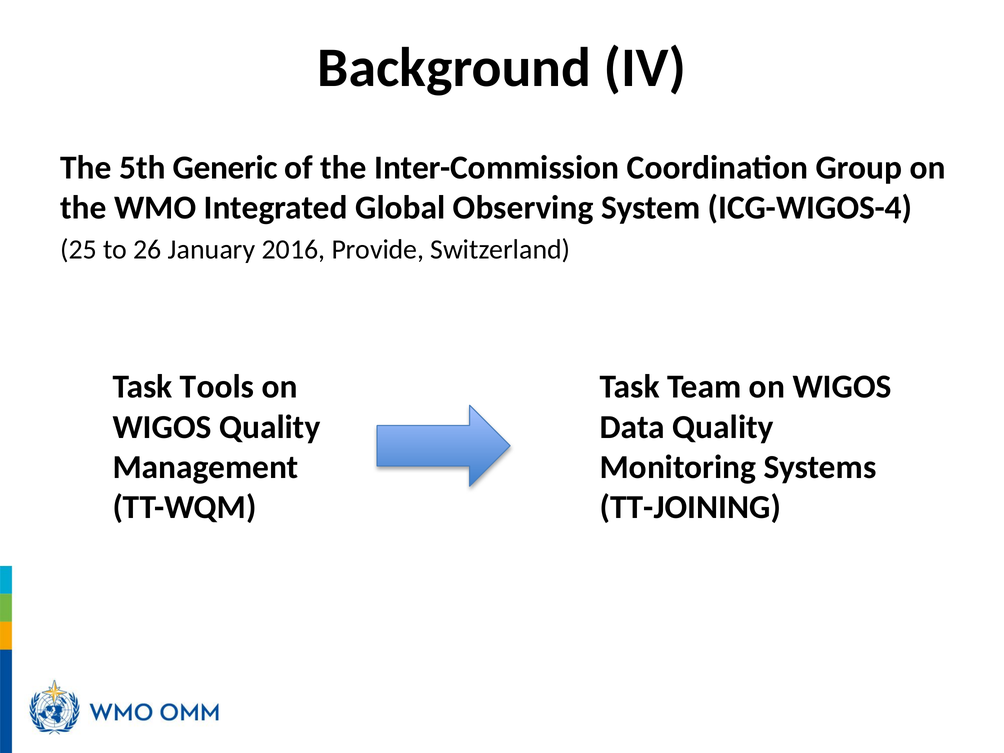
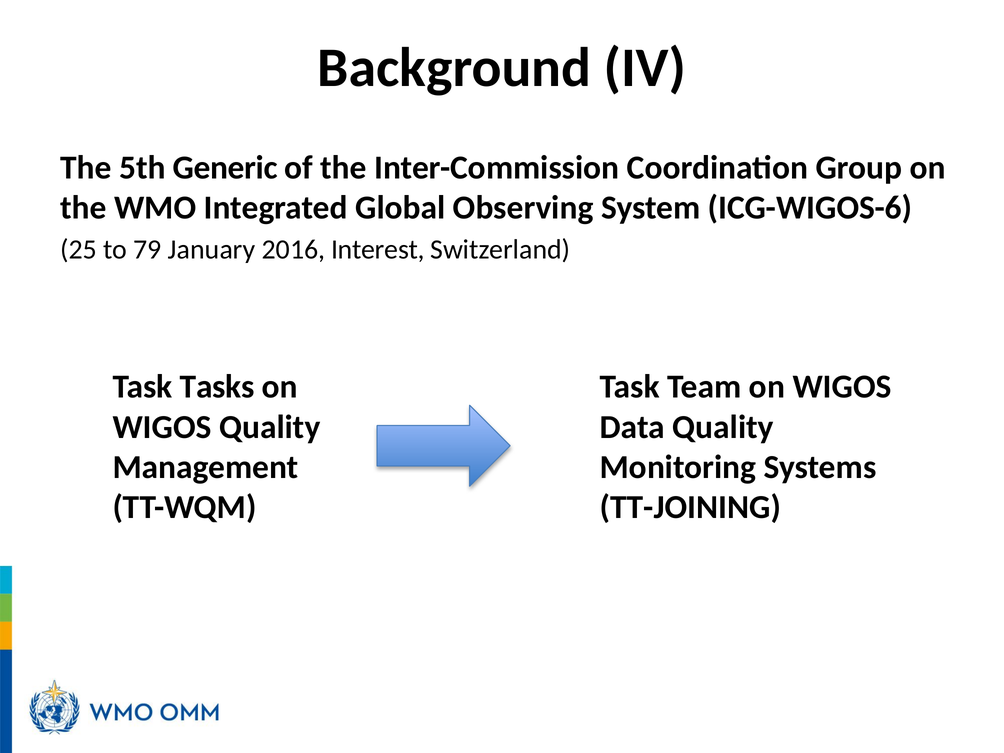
ICG-WIGOS-4: ICG-WIGOS-4 -> ICG-WIGOS-6 (810, 208)
26: 26 -> 79 (147, 250)
Provide: Provide -> Interest (378, 250)
Tools: Tools -> Tasks (217, 387)
